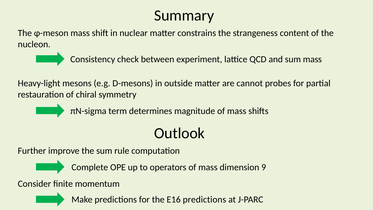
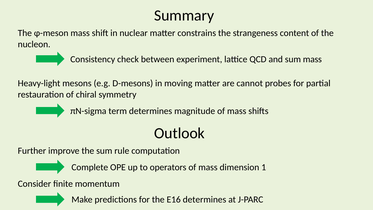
outside: outside -> moving (178, 83)
9: 9 -> 1 (264, 167)
E16 predictions: predictions -> determines (205, 199)
